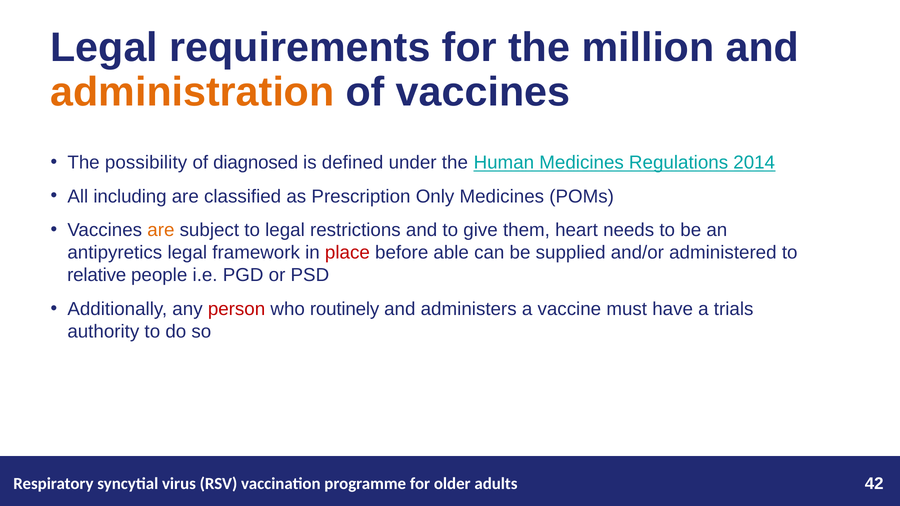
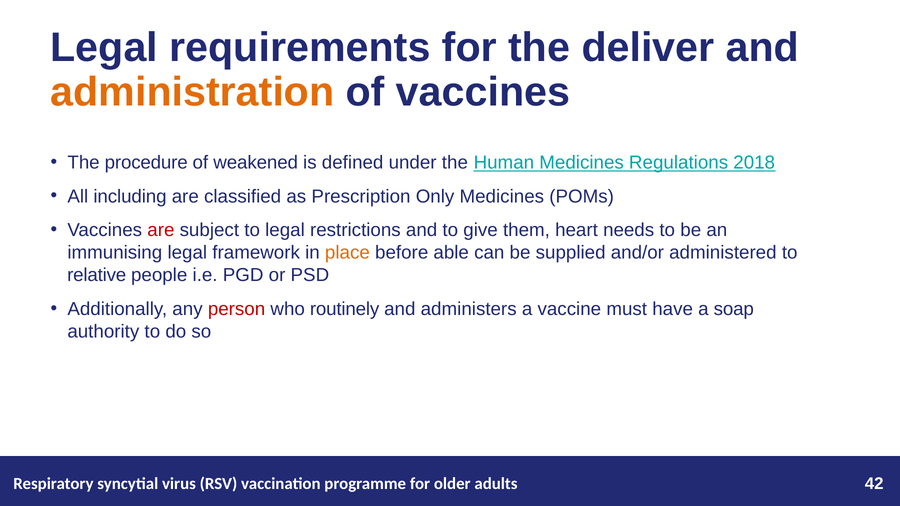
million: million -> deliver (648, 48)
possibility: possibility -> procedure (146, 163)
diagnosed: diagnosed -> weakened (256, 163)
2014: 2014 -> 2018 (754, 163)
are colour: orange -> red (161, 230)
antipyretics: antipyretics -> immunising (115, 253)
place colour: red -> orange (347, 253)
trials: trials -> soap (734, 309)
